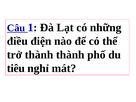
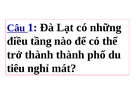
điện: điện -> tầng (41, 41)
